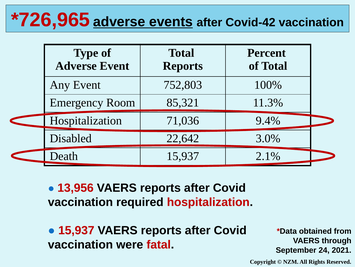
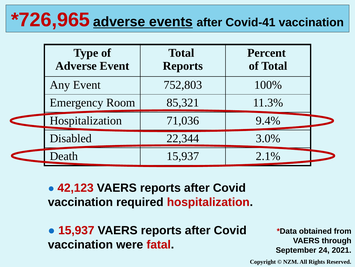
Covid-42: Covid-42 -> Covid-41 (250, 22)
22,642: 22,642 -> 22,344 (183, 138)
13,956: 13,956 -> 42,123 (76, 187)
